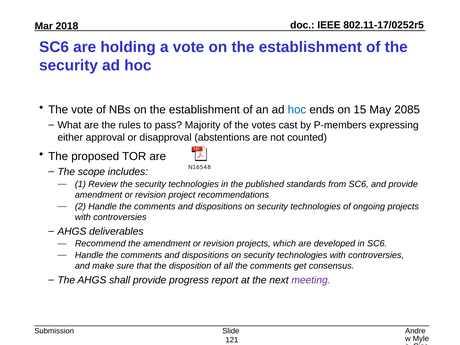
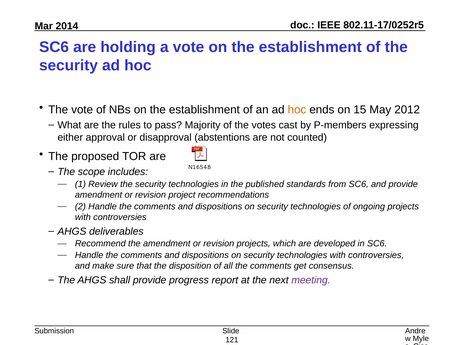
2018: 2018 -> 2014 (67, 26)
hoc colour: blue -> orange (297, 110)
2085: 2085 -> 2012 (407, 110)
